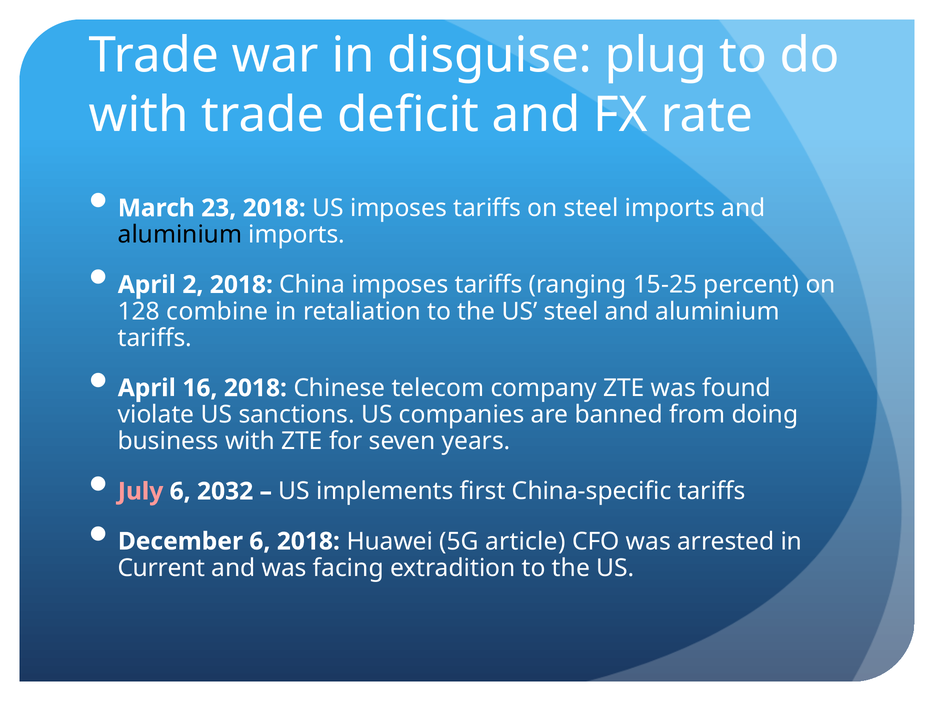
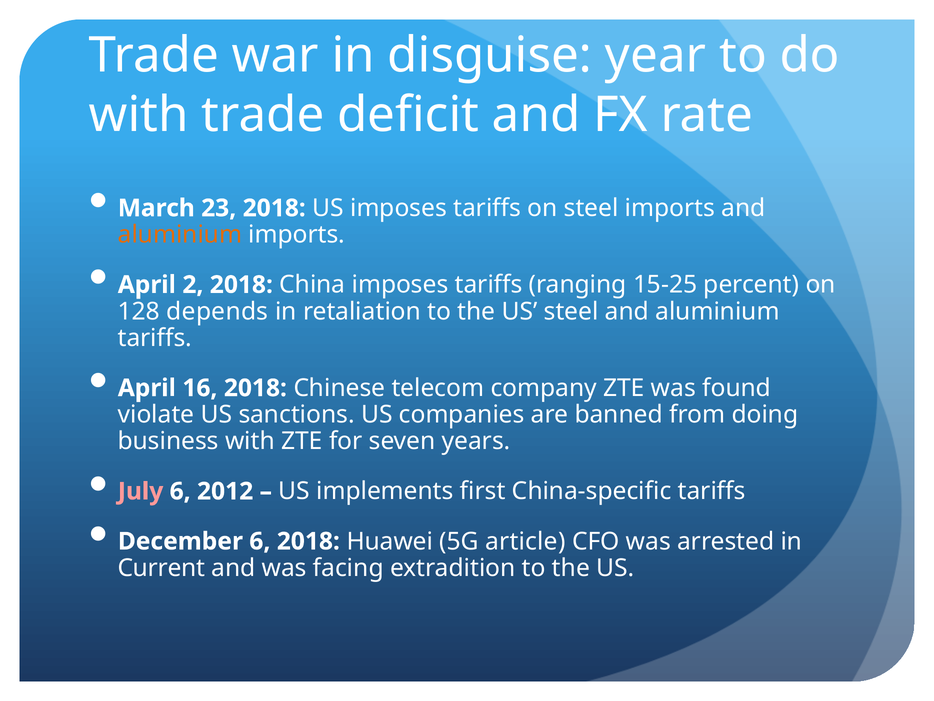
plug: plug -> year (656, 56)
aluminium colour: black -> orange (180, 235)
combine: combine -> depends (217, 311)
2032: 2032 -> 2012 (225, 491)
